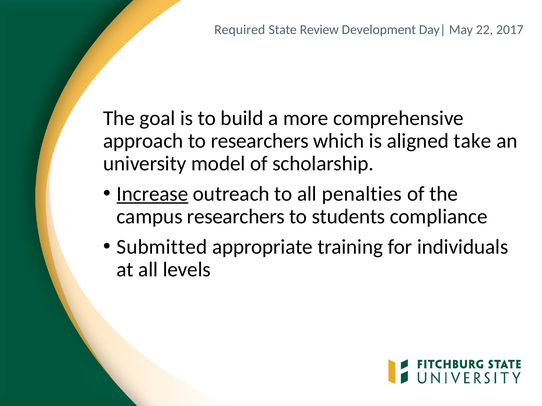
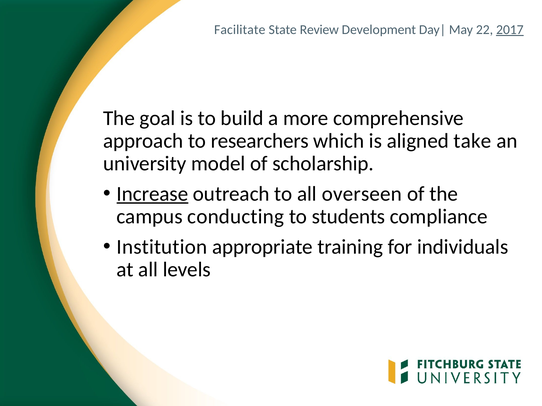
Required: Required -> Facilitate (240, 30)
2017 underline: none -> present (510, 30)
penalties: penalties -> overseen (362, 194)
campus researchers: researchers -> conducting (236, 217)
Submitted: Submitted -> Institution (162, 247)
